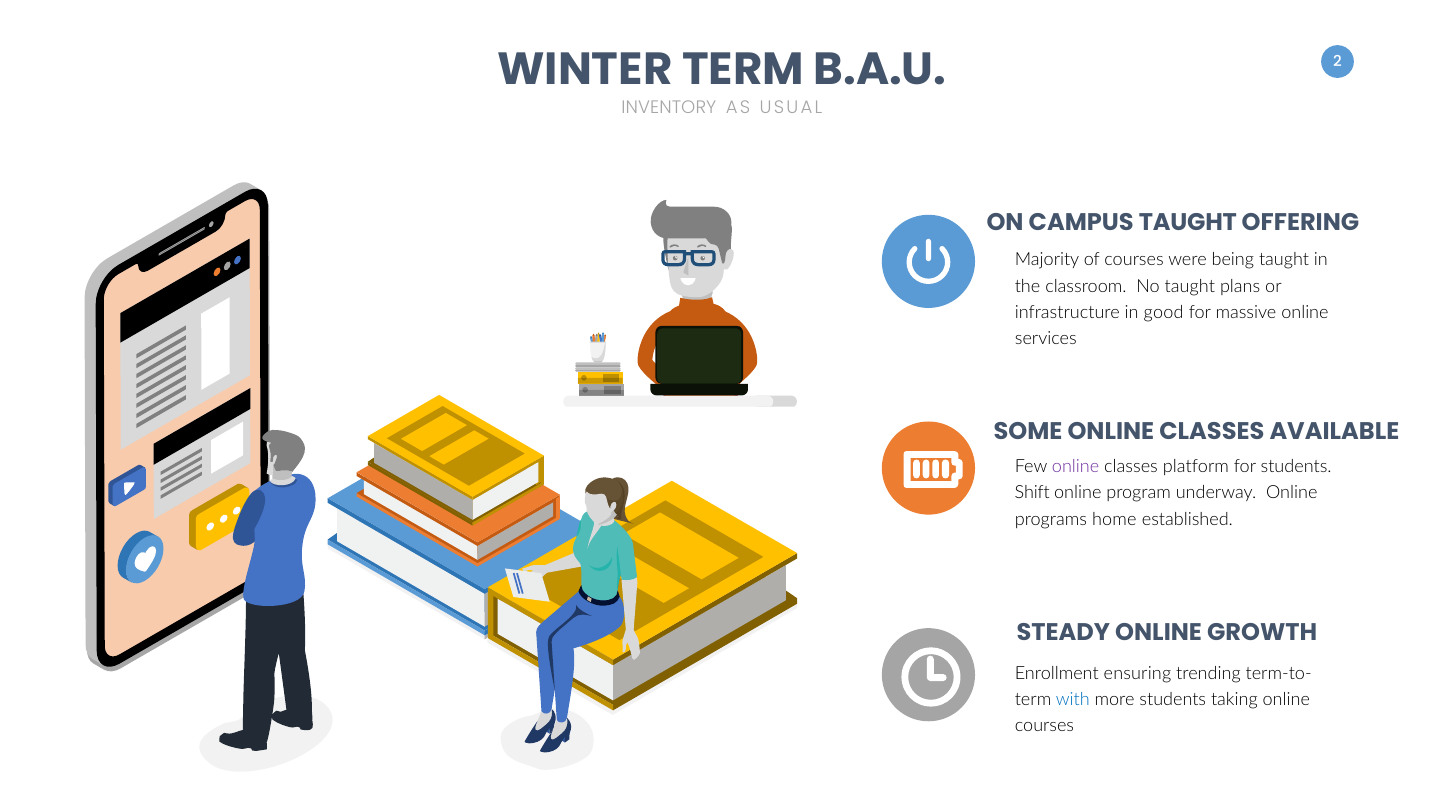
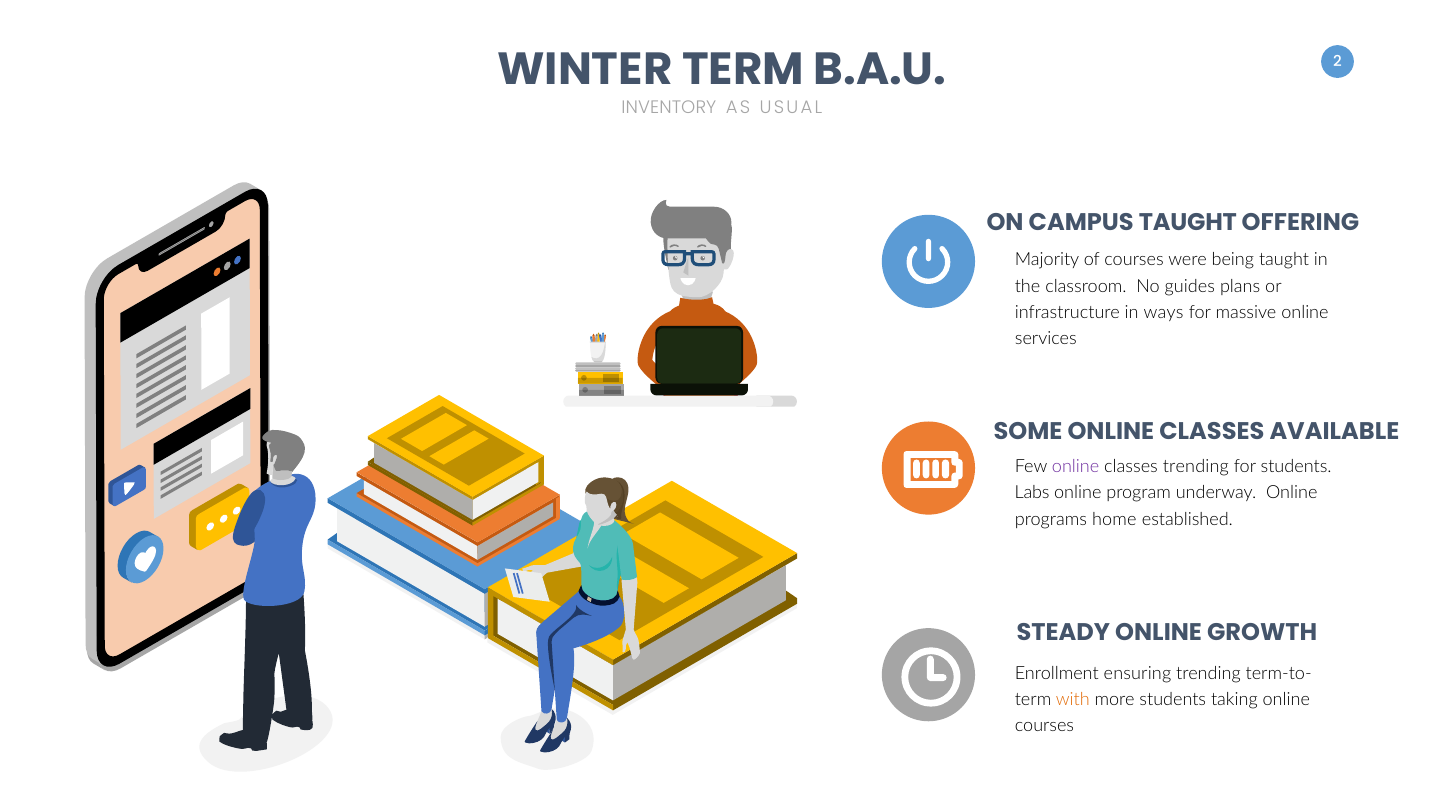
No taught: taught -> guides (1190, 286)
good: good -> ways (1164, 313)
classes platform: platform -> trending (1196, 467)
Shift: Shift -> Labs (1032, 493)
with colour: blue -> orange (1073, 700)
